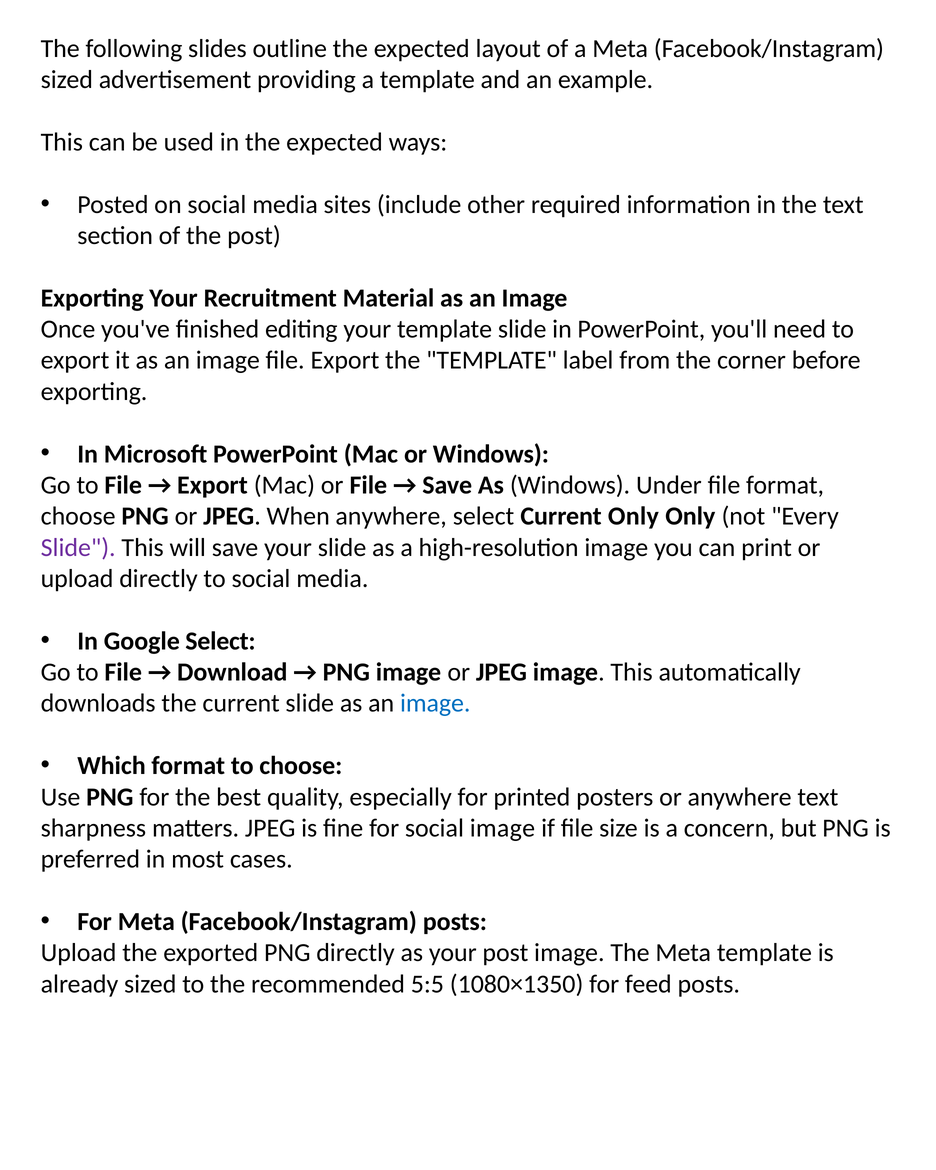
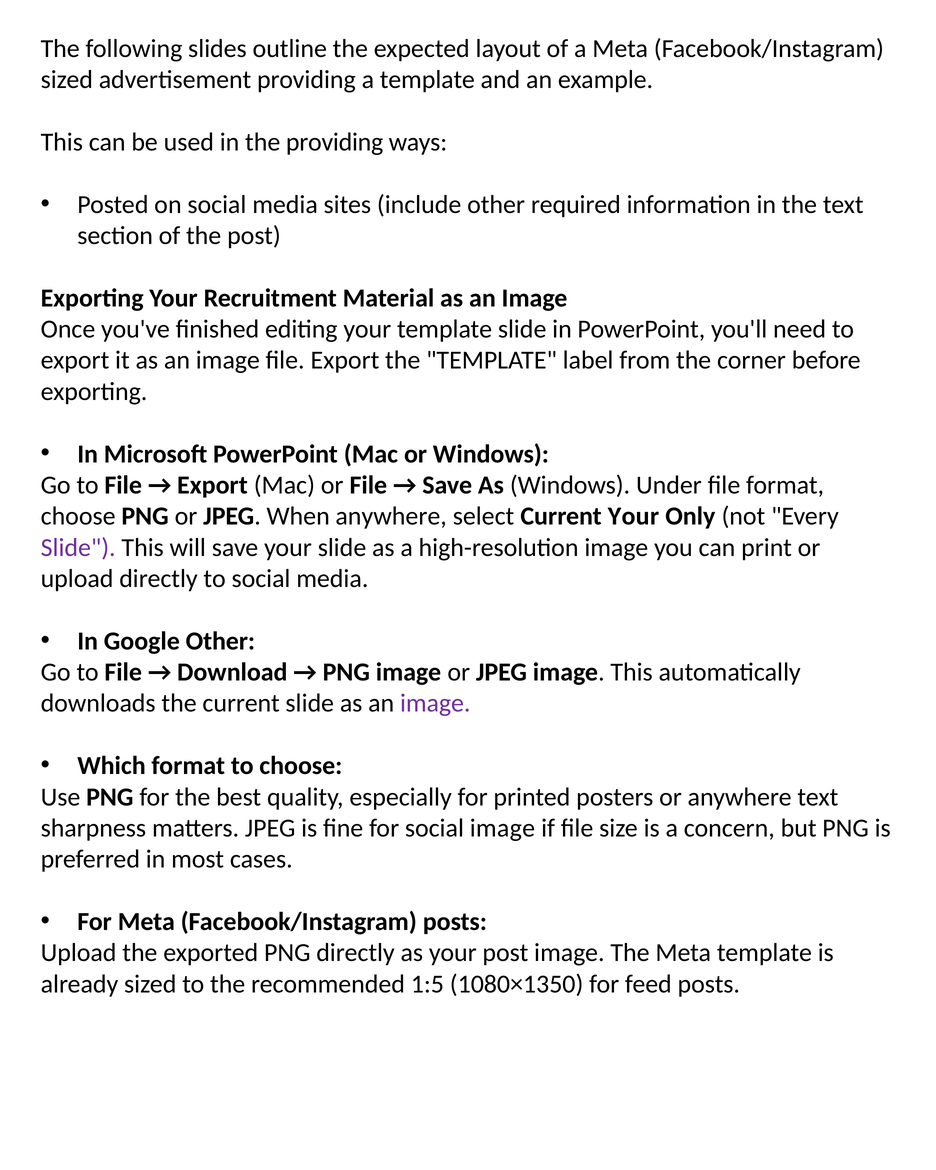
in the expected: expected -> providing (335, 142)
Current Only: Only -> Your (633, 516)
Google Select: Select -> Other (220, 641)
image colour: blue -> purple (435, 703)
5:5: 5:5 -> 1:5 (427, 984)
